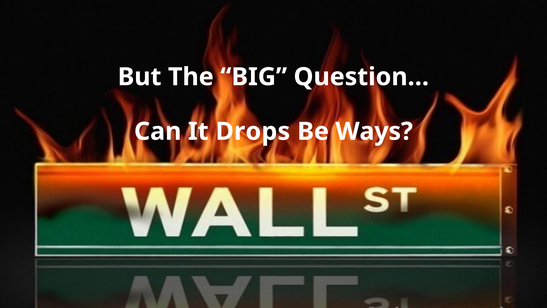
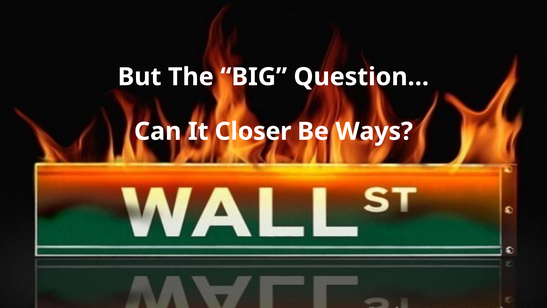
Drops: Drops -> Closer (253, 131)
